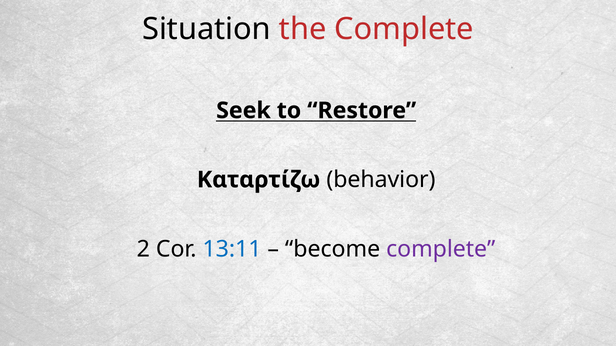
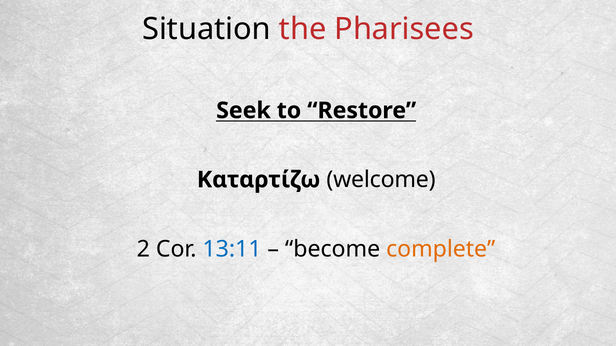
the Complete: Complete -> Pharisees (404, 29)
behavior: behavior -> welcome (381, 180)
complete colour: purple -> orange (441, 249)
